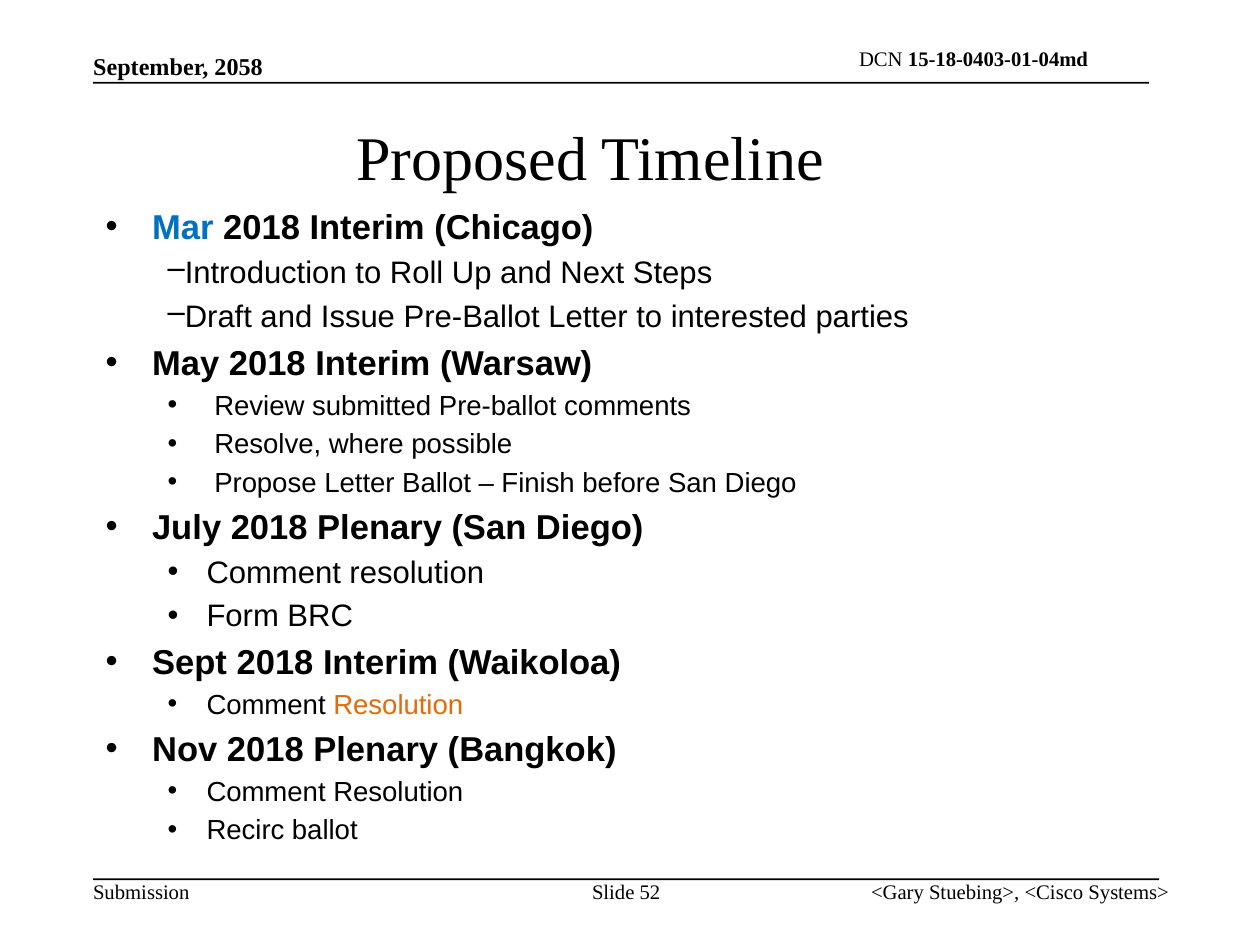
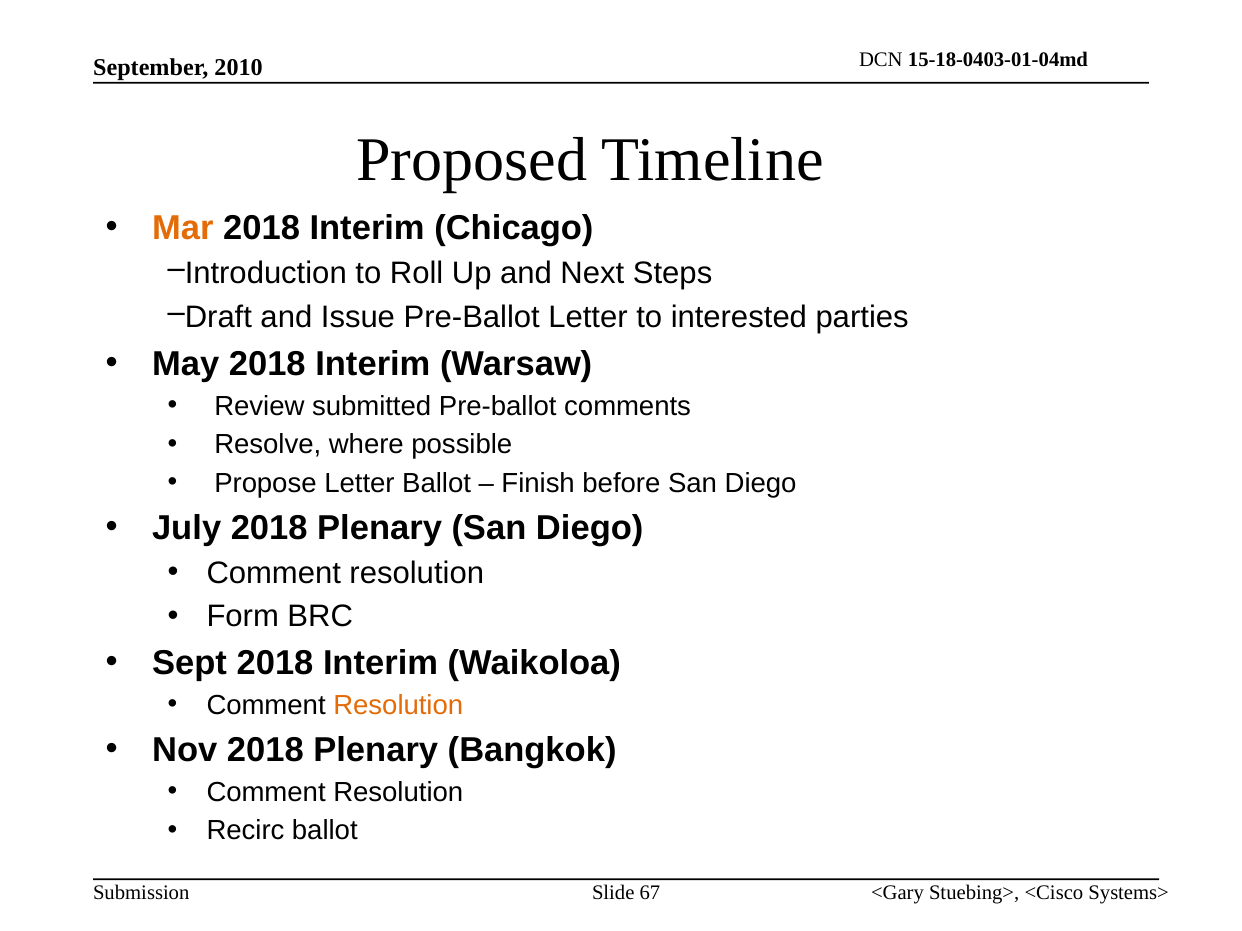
2058: 2058 -> 2010 (239, 68)
Mar colour: blue -> orange (183, 229)
52: 52 -> 67 (650, 893)
